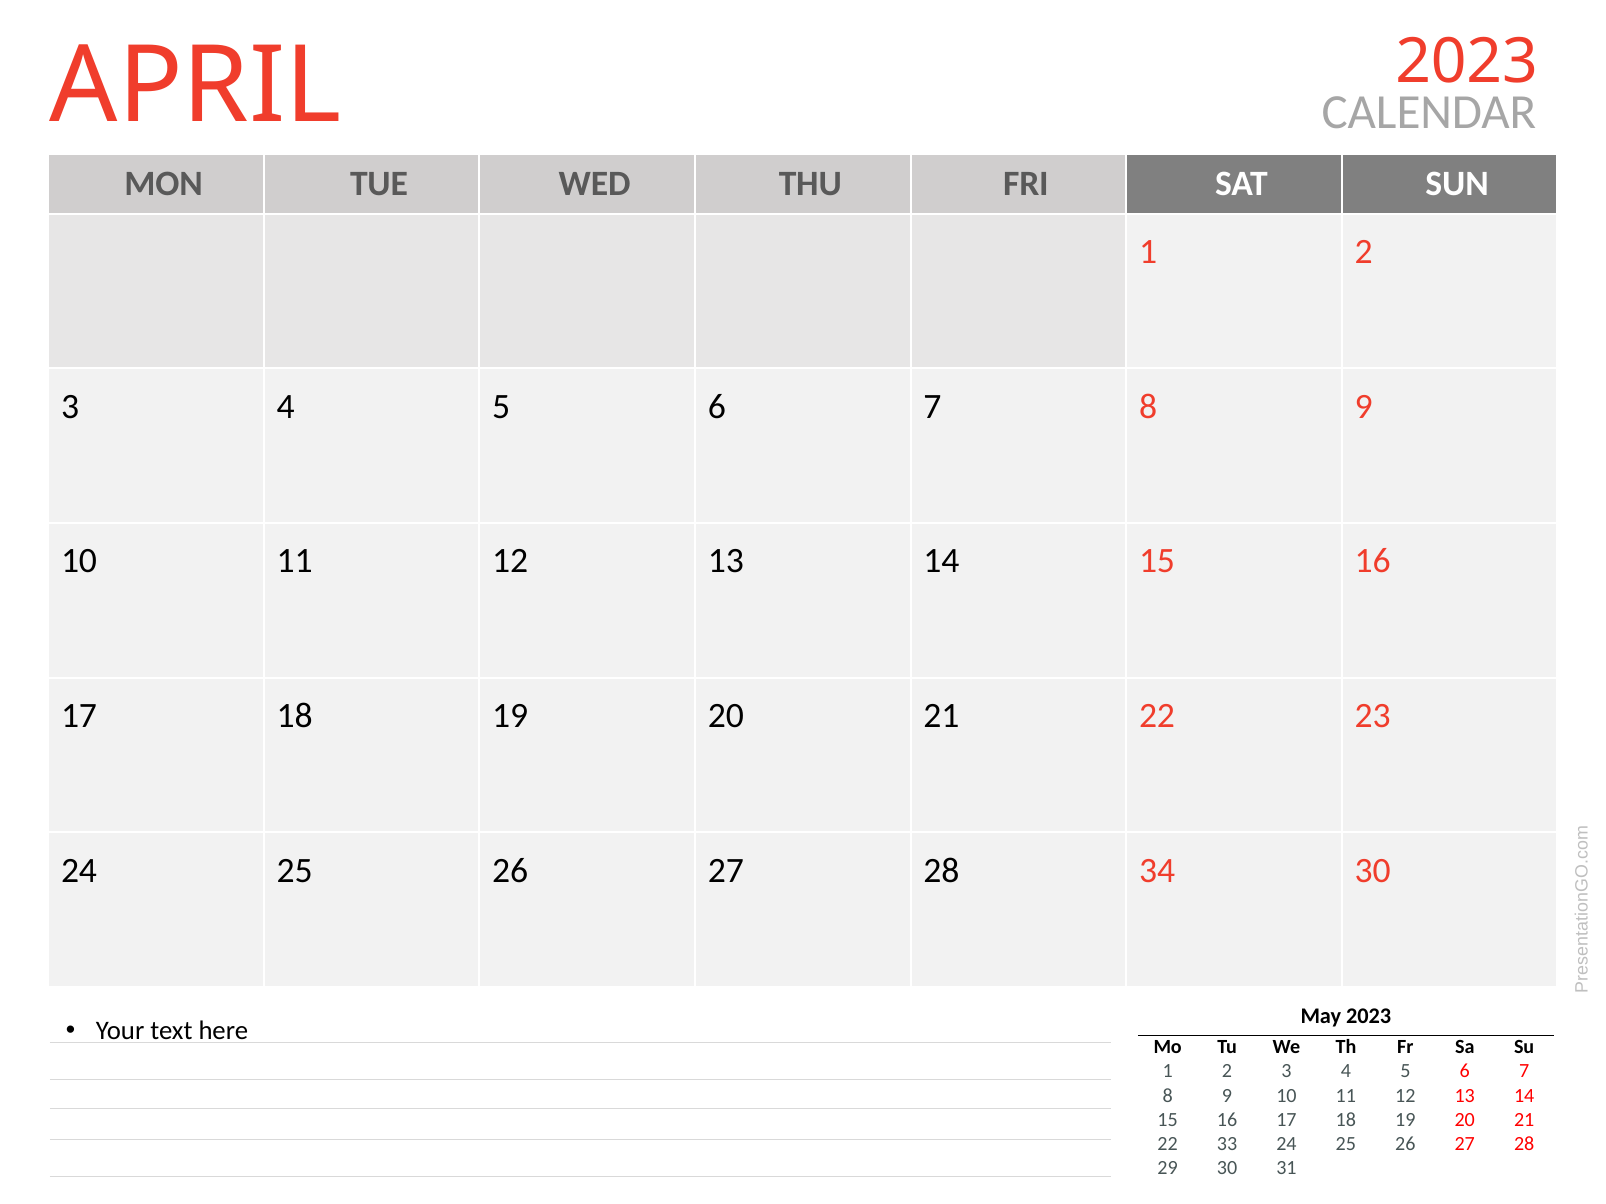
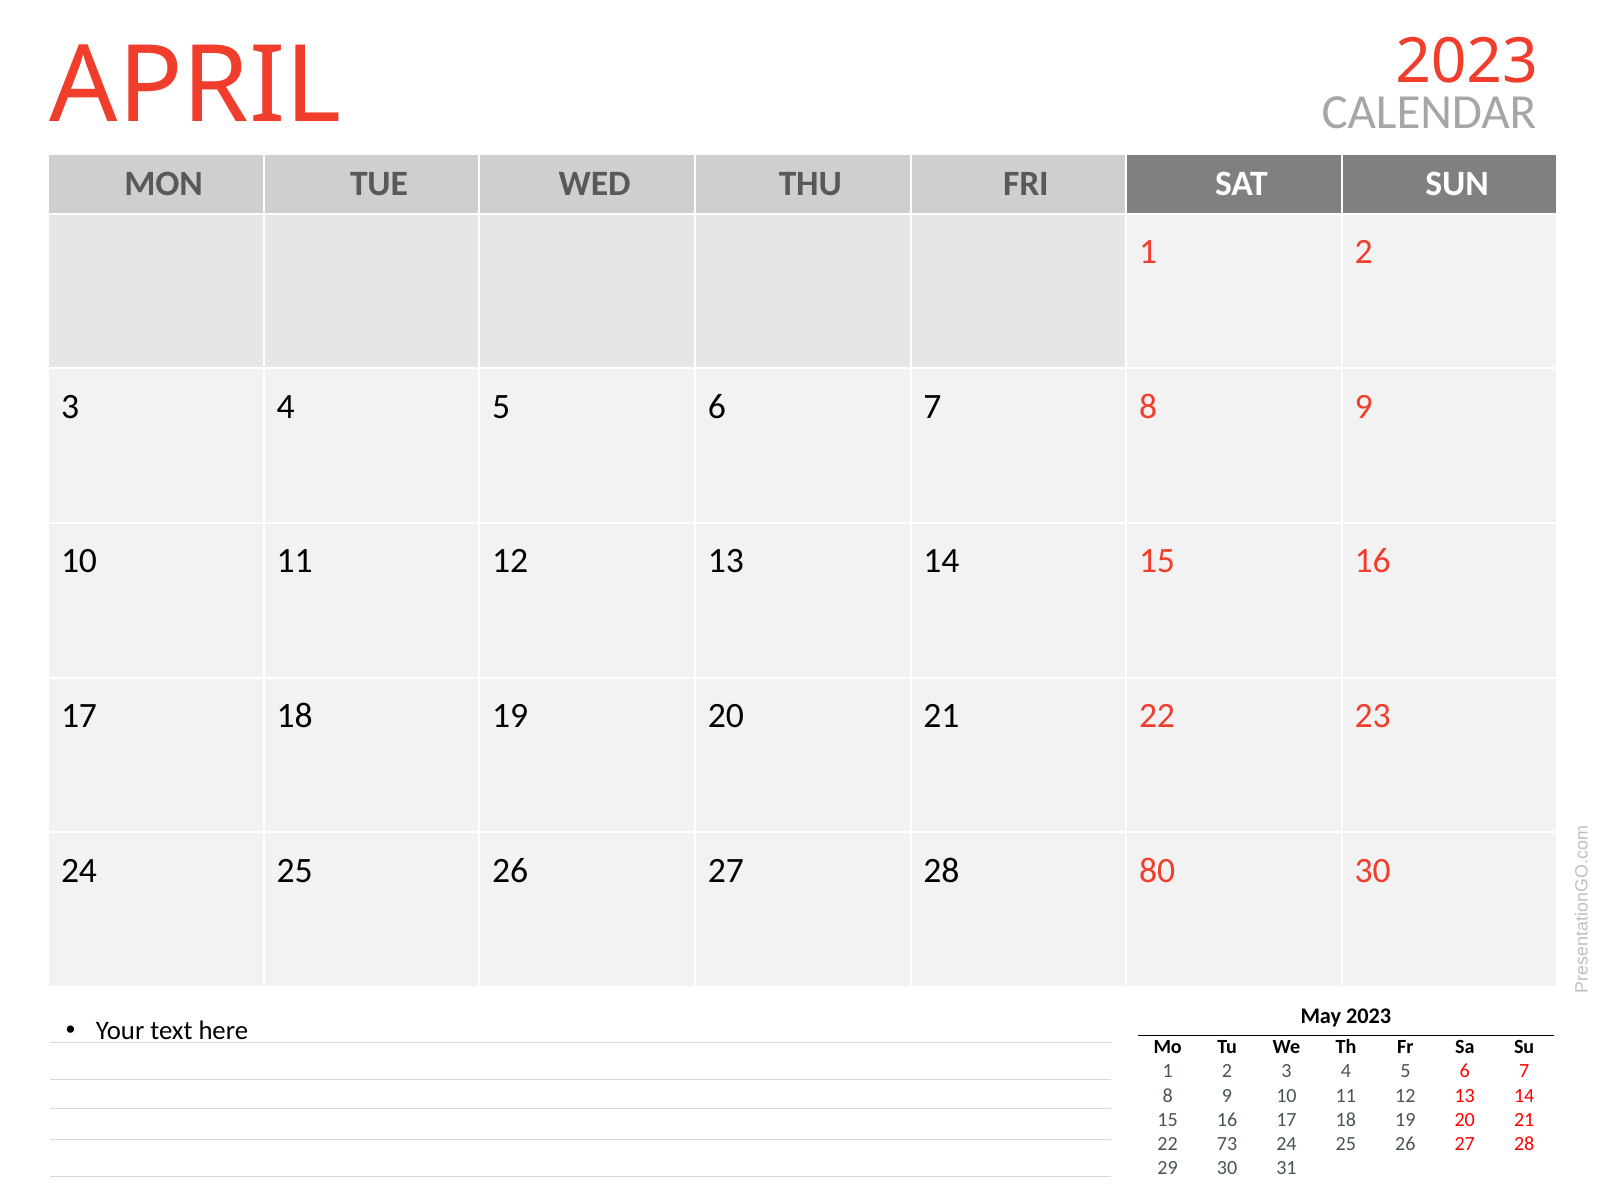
34: 34 -> 80 (1157, 871)
33: 33 -> 73 (1227, 1144)
